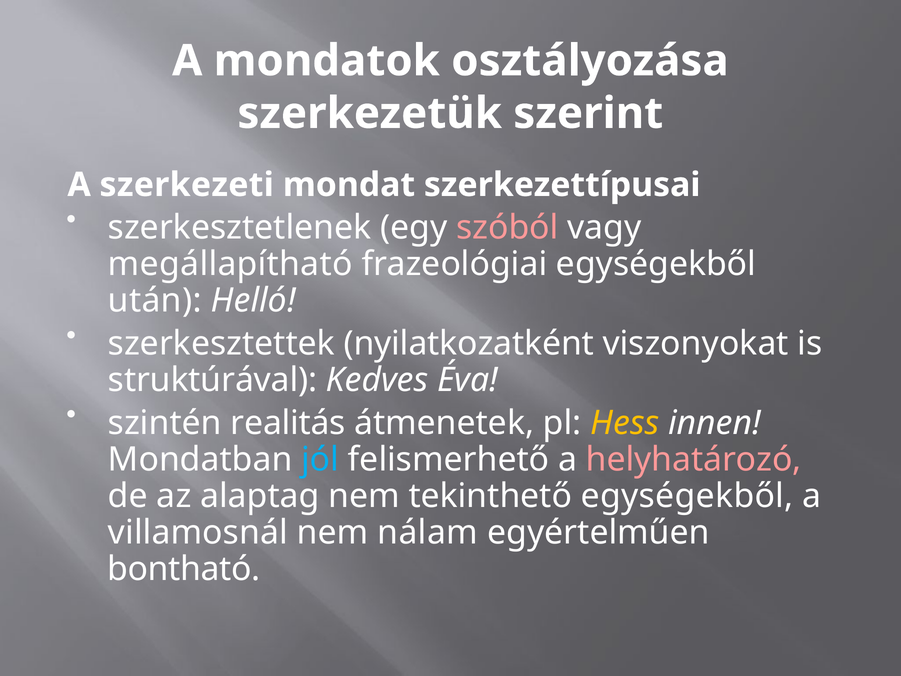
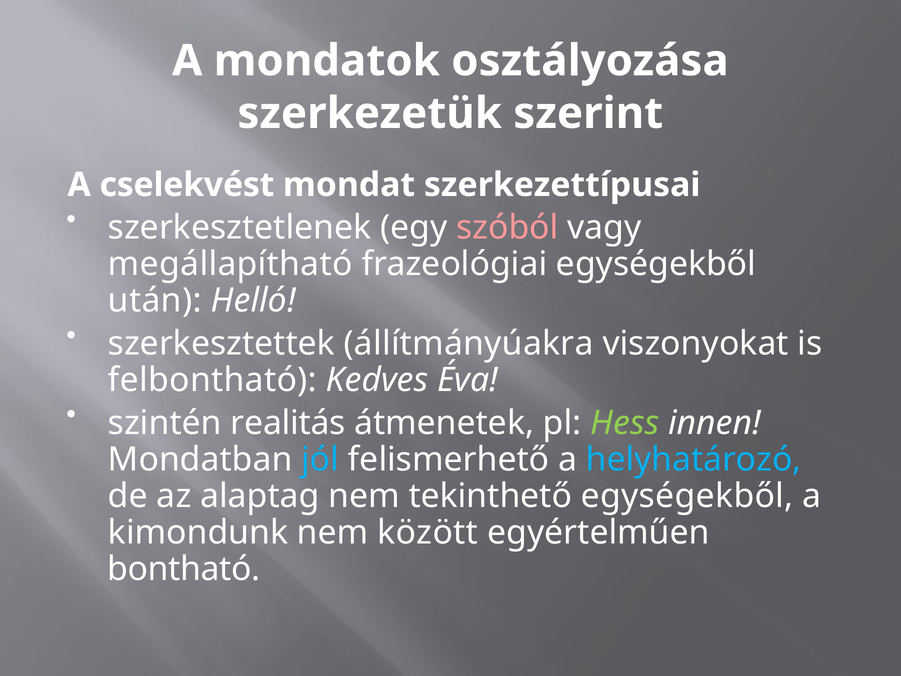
szerkezeti: szerkezeti -> cselekvést (187, 185)
nyilatkozatként: nyilatkozatként -> állítmányúakra (469, 344)
struktúrával: struktúrával -> felbontható (212, 380)
Hess colour: yellow -> light green (625, 423)
helyhatározó colour: pink -> light blue (694, 459)
villamosnál: villamosnál -> kimondunk (198, 533)
nálam: nálam -> között (428, 533)
